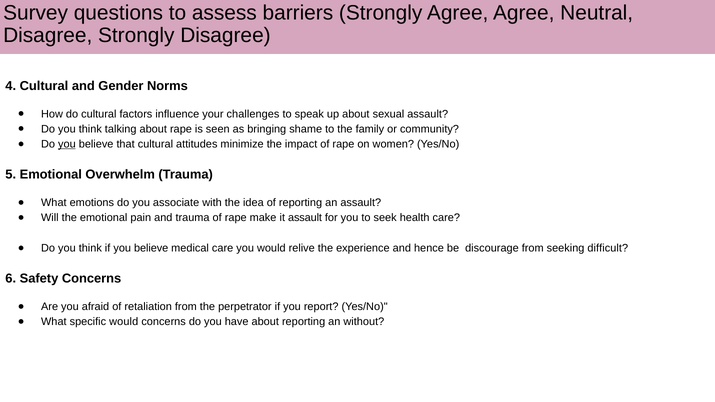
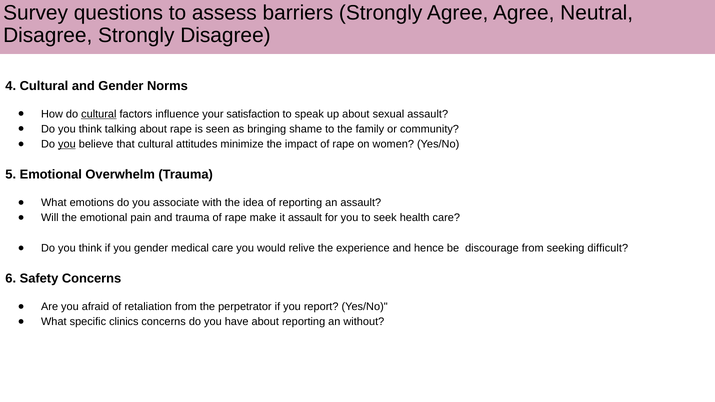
cultural underline: none -> present (99, 114)
challenges: challenges -> satisfaction (253, 114)
if you believe: believe -> gender (151, 248)
specific would: would -> clinics (124, 322)
